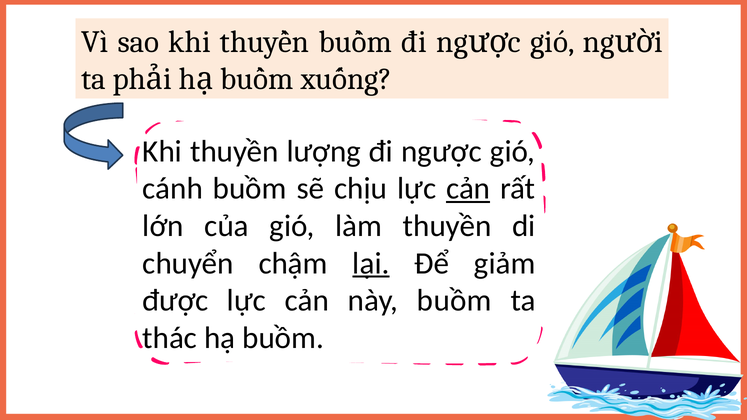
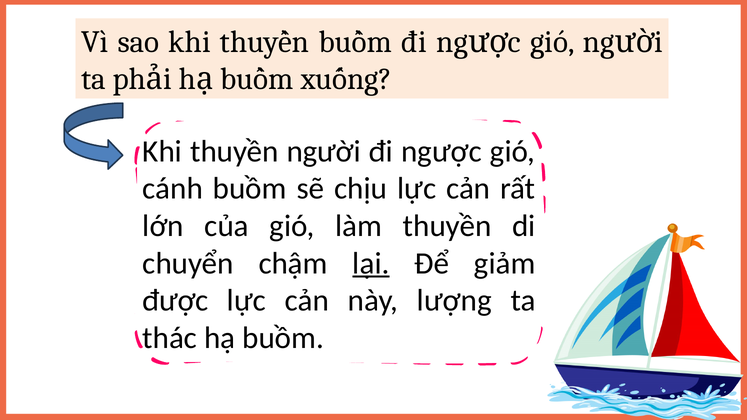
lượng: lượng -> người (324, 151)
cản underline: present -> none (468, 189)
này buồm: buồm -> lượng (454, 301)
